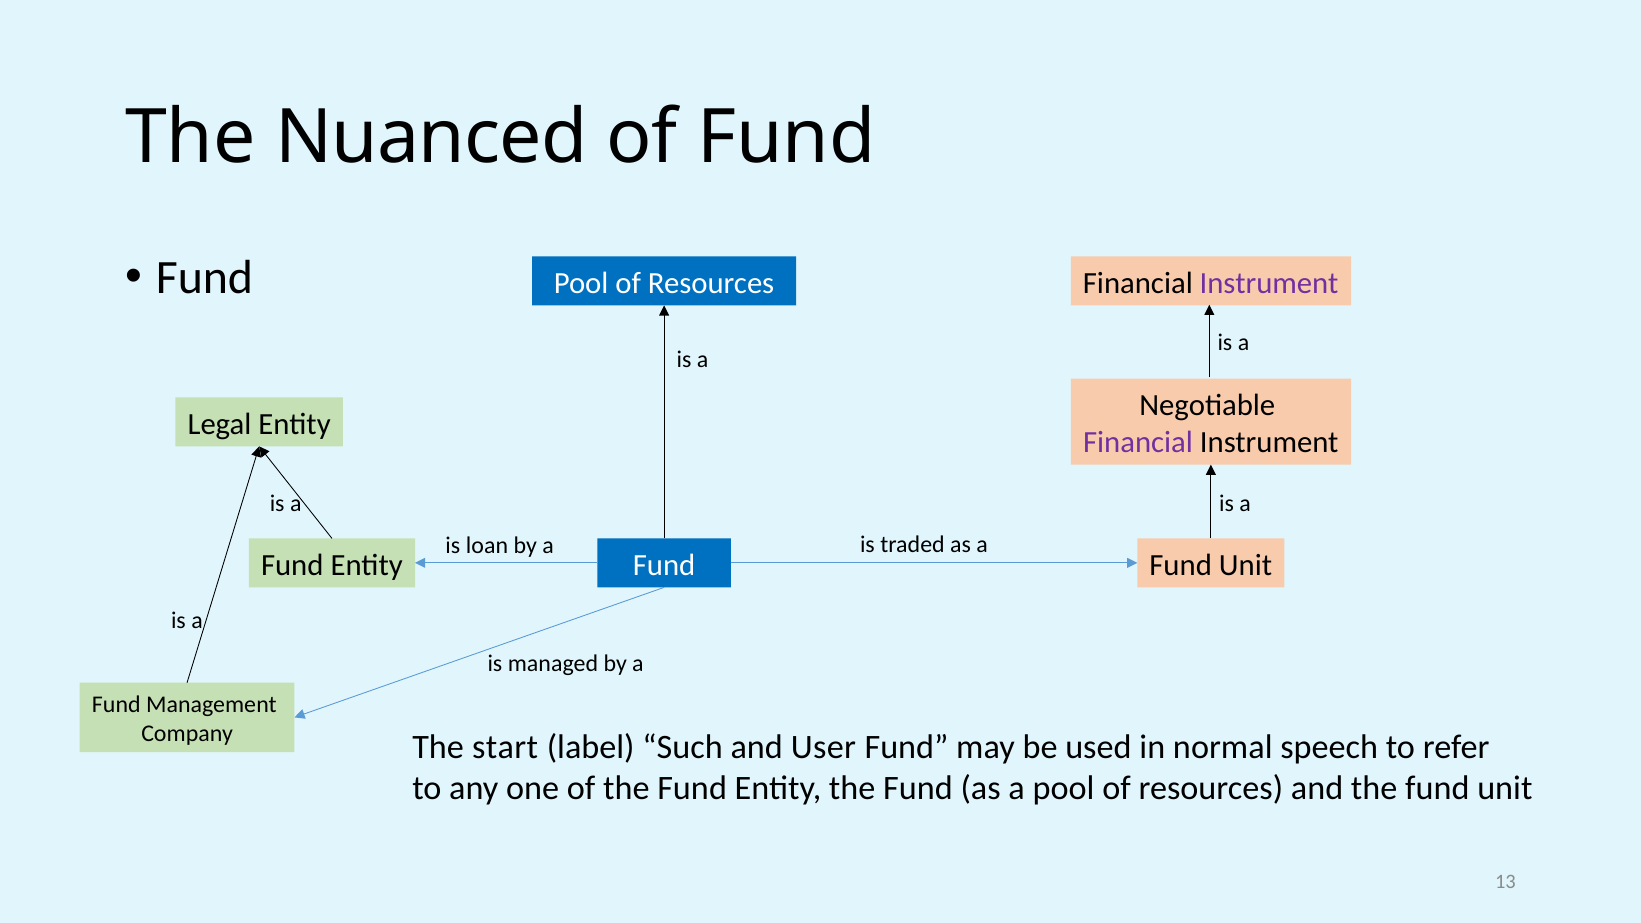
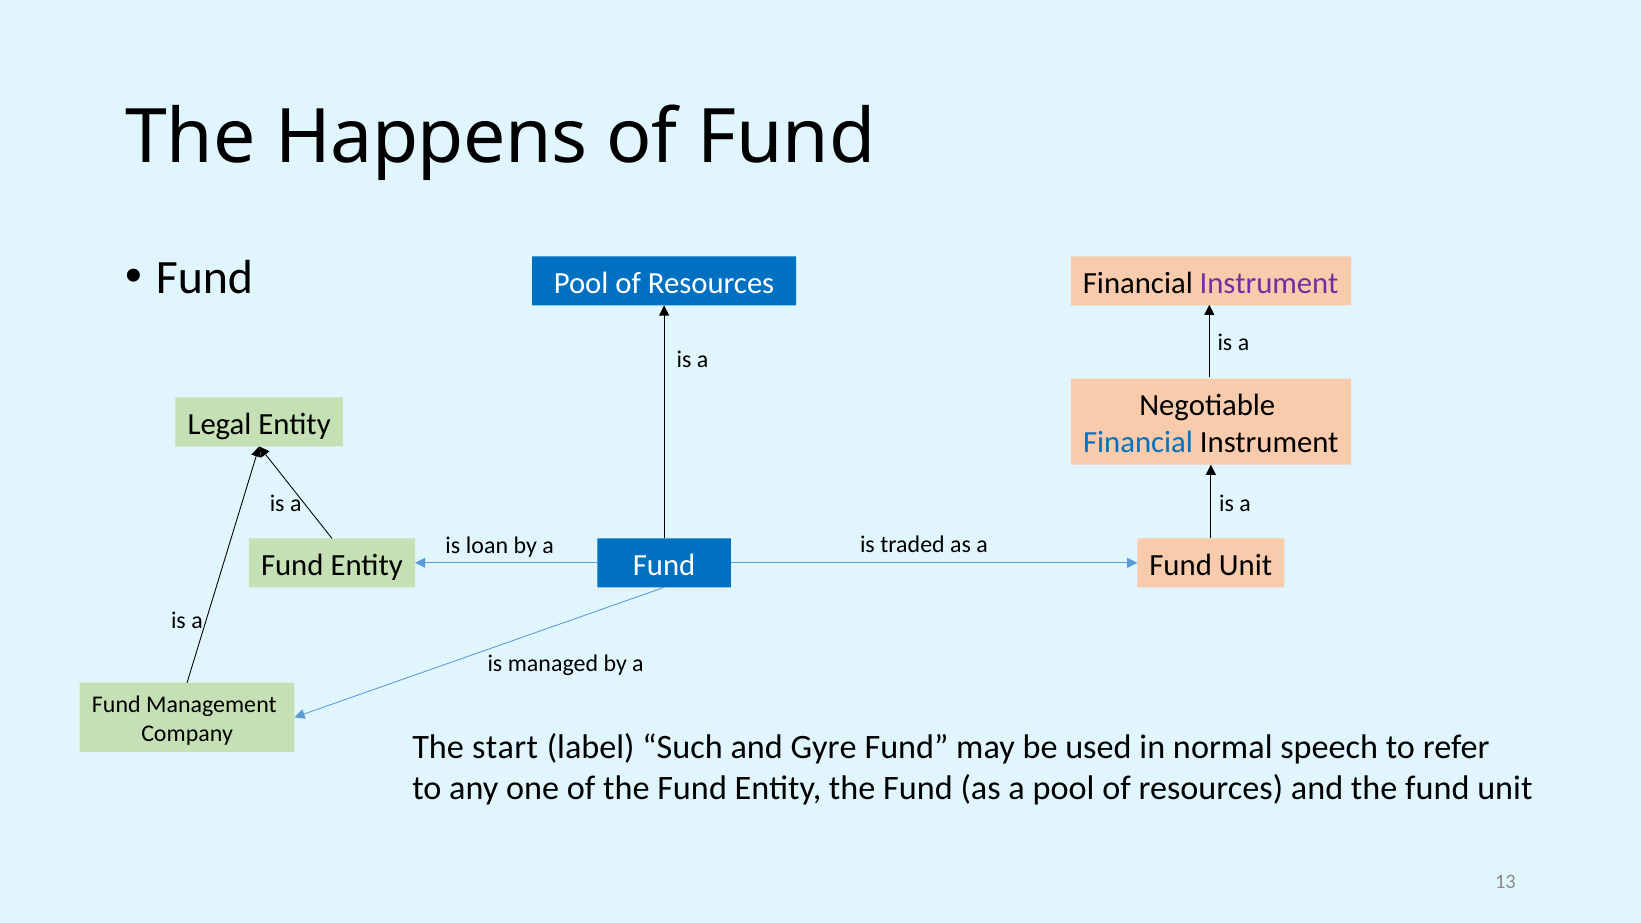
Nuanced: Nuanced -> Happens (431, 138)
Financial colour: purple -> blue (1138, 442)
User: User -> Gyre (824, 747)
